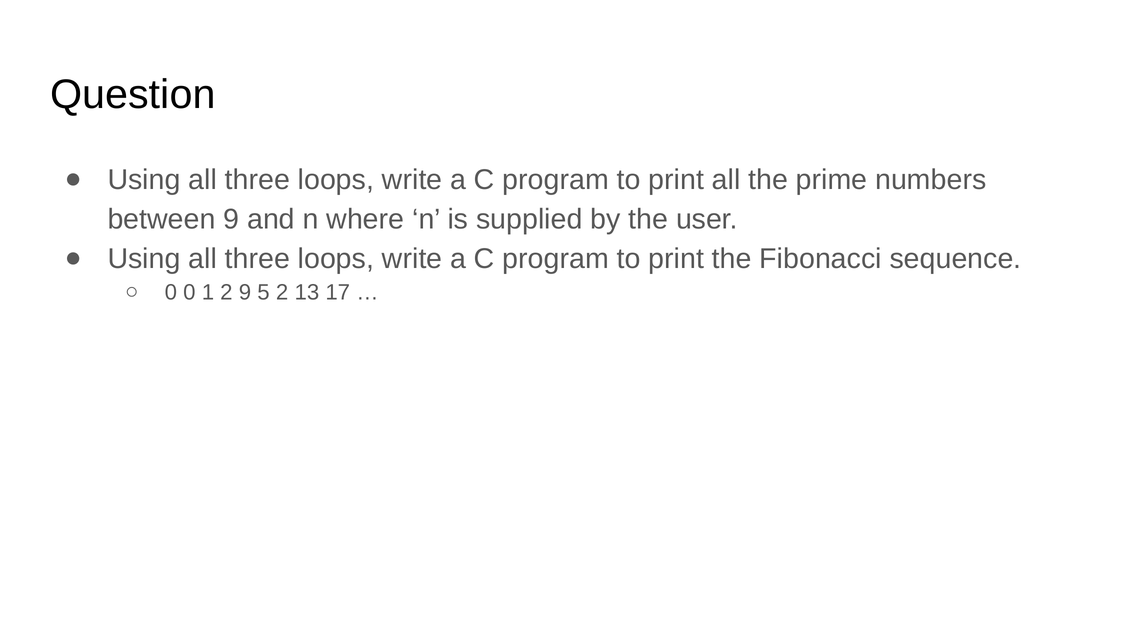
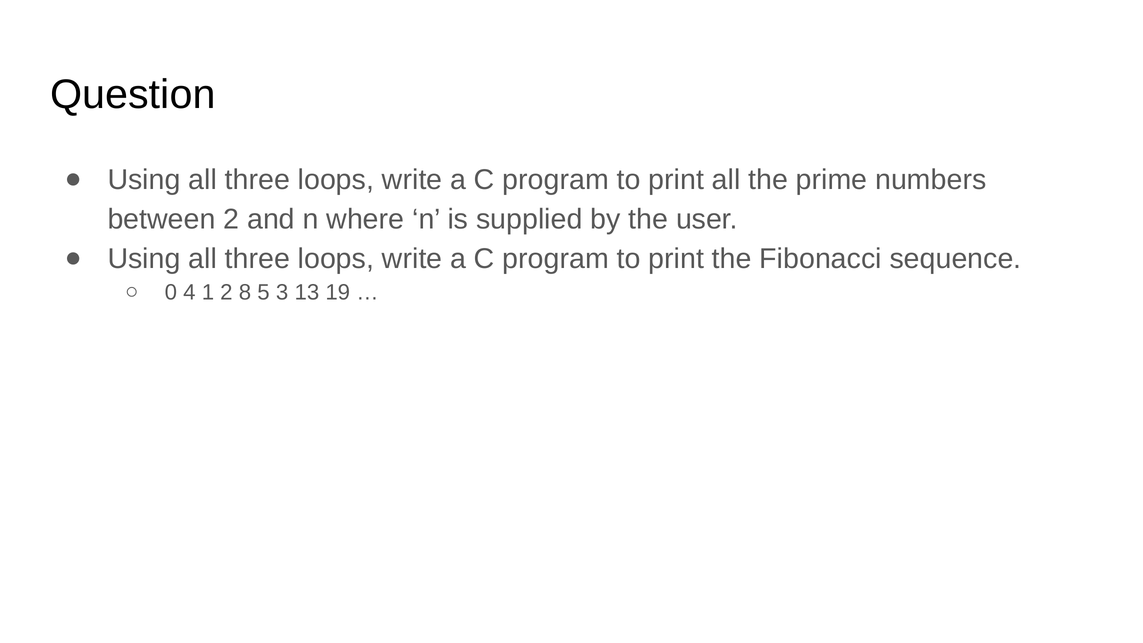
between 9: 9 -> 2 (231, 219)
0 0: 0 -> 4 (189, 293)
2 9: 9 -> 8 (245, 293)
5 2: 2 -> 3 (282, 293)
17: 17 -> 19 (338, 293)
